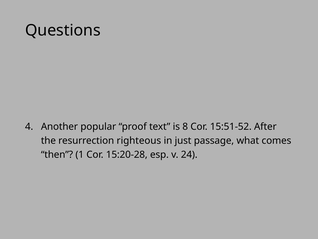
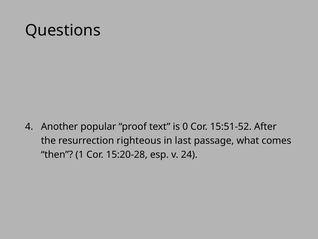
8: 8 -> 0 (185, 126)
just: just -> last (183, 140)
